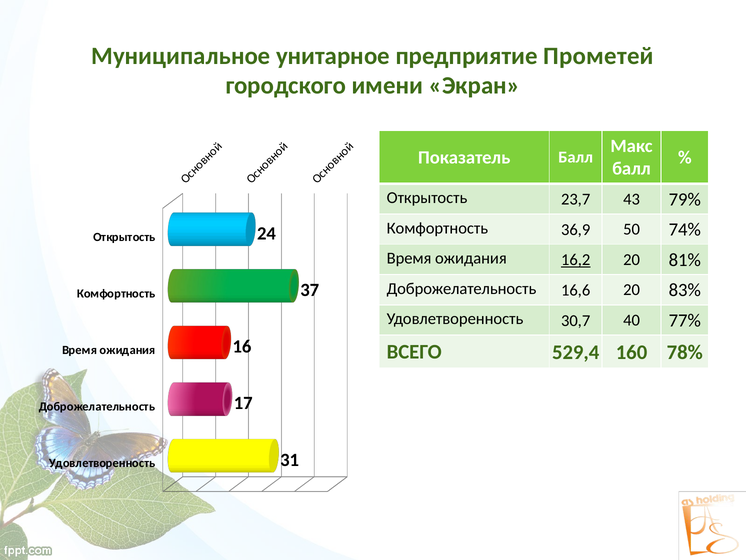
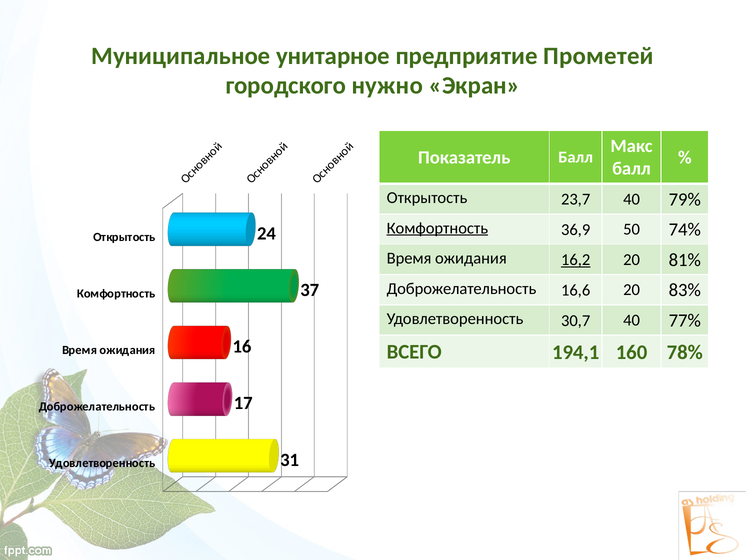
имени: имени -> нужно (387, 86)
23,7 43: 43 -> 40 (632, 199)
Комфортность underline: none -> present (437, 228)
529,4: 529,4 -> 194,1 (576, 352)
